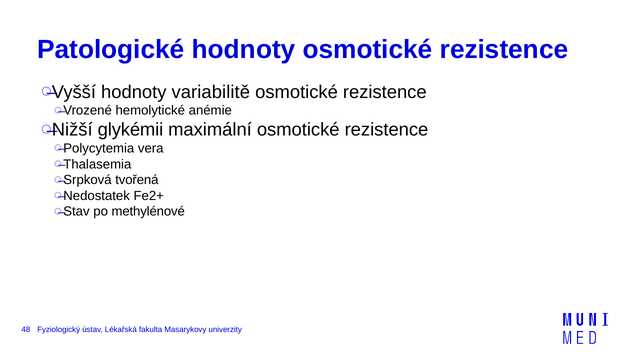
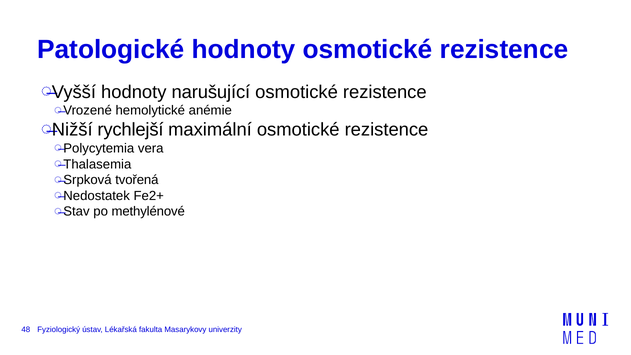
variabilitě: variabilitě -> narušující (211, 92)
glykémii: glykémii -> rychlejší (130, 130)
